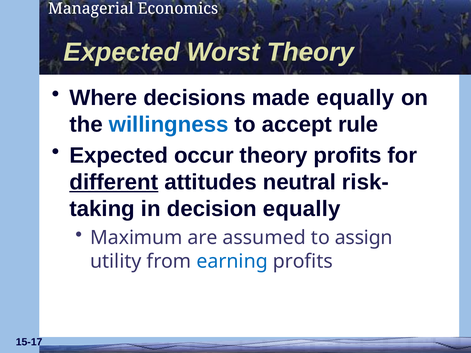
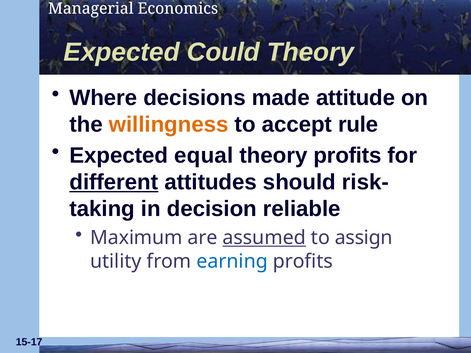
Worst: Worst -> Could (223, 52)
made equally: equally -> attitude (356, 98)
willingness colour: blue -> orange (169, 125)
occur: occur -> equal (204, 156)
neutral: neutral -> should (299, 182)
decision equally: equally -> reliable (302, 209)
assumed underline: none -> present (264, 238)
